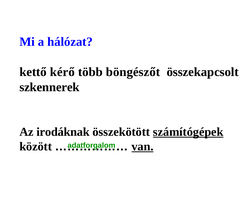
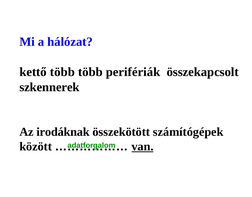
kettő kérő: kérő -> több (62, 72)
böngészőt: böngészőt -> perifériák (133, 72)
számítógépek underline: present -> none (188, 132)
